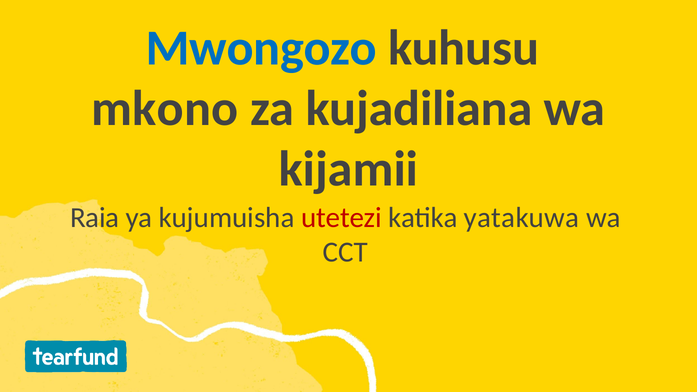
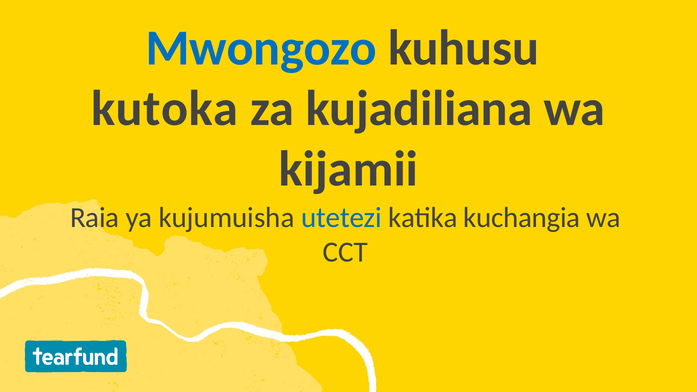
mkono: mkono -> kutoka (165, 109)
utetezi colour: red -> blue (341, 218)
yatakuwa: yatakuwa -> kuchangia (522, 218)
